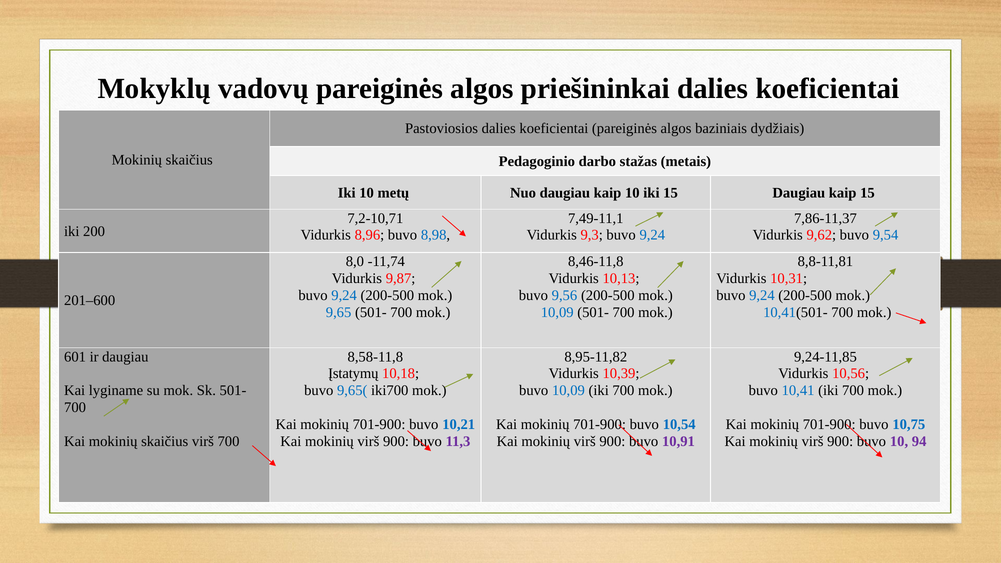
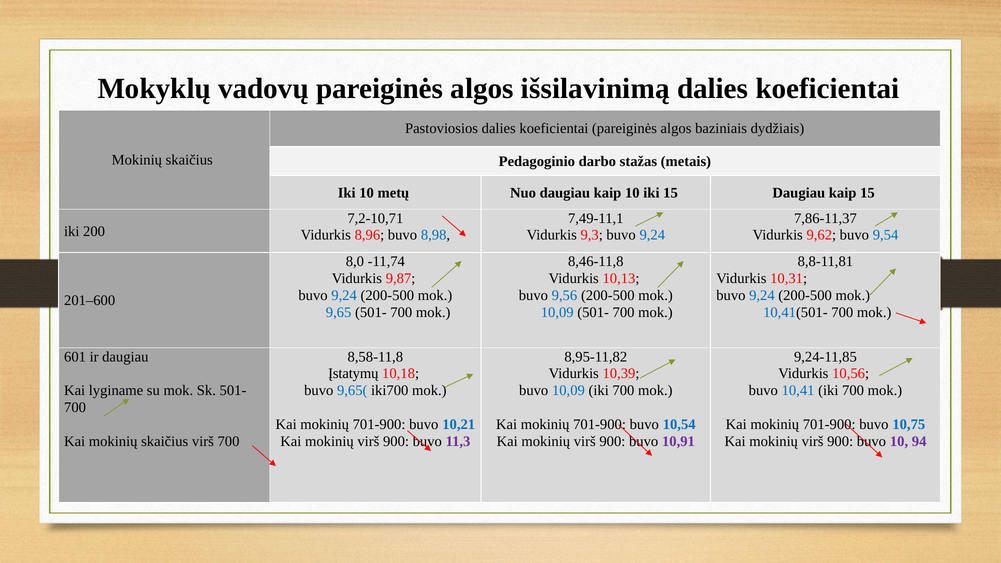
priešininkai: priešininkai -> išsilavinimą (595, 89)
